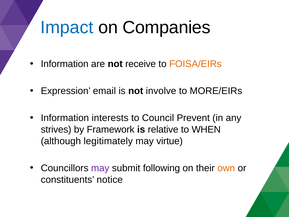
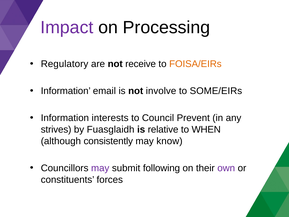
Impact colour: blue -> purple (67, 28)
Companies: Companies -> Processing (166, 28)
Information: Information -> Regulatory (65, 64)
Expression: Expression -> Information (66, 91)
MORE/EIRs: MORE/EIRs -> SOME/EIRs (216, 91)
Framework: Framework -> Fuasglaidh (111, 129)
legitimately: legitimately -> consistently (108, 141)
virtue: virtue -> know (169, 141)
own colour: orange -> purple (226, 168)
notice: notice -> forces (110, 179)
